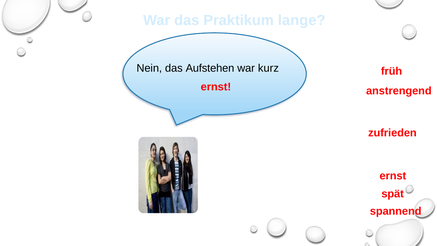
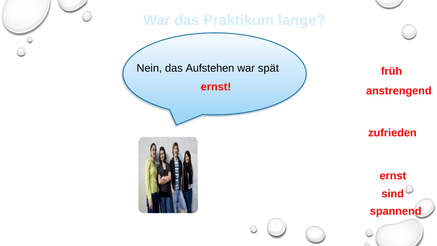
kurz: kurz -> spät (268, 68)
spät: spät -> sind (393, 194)
